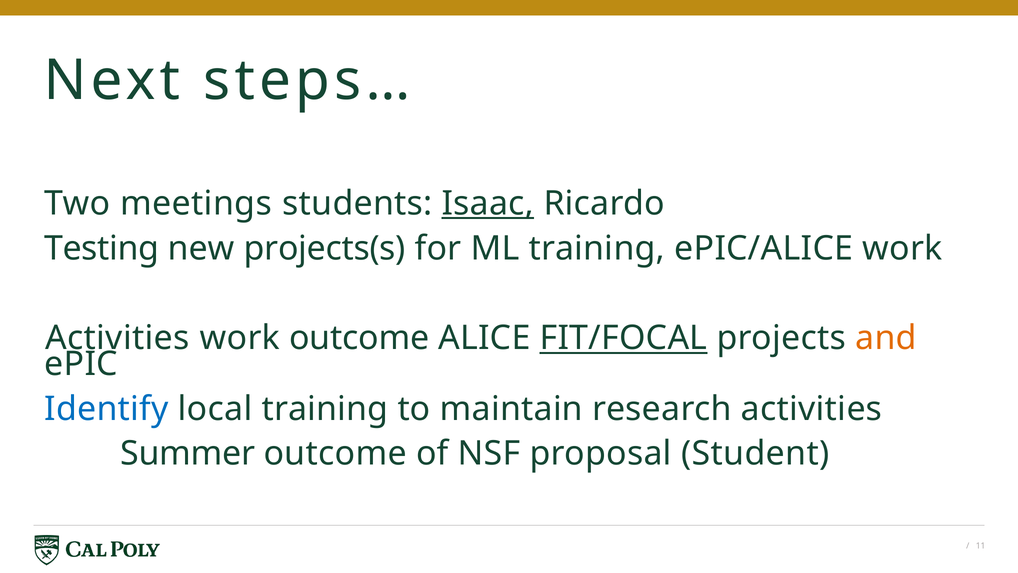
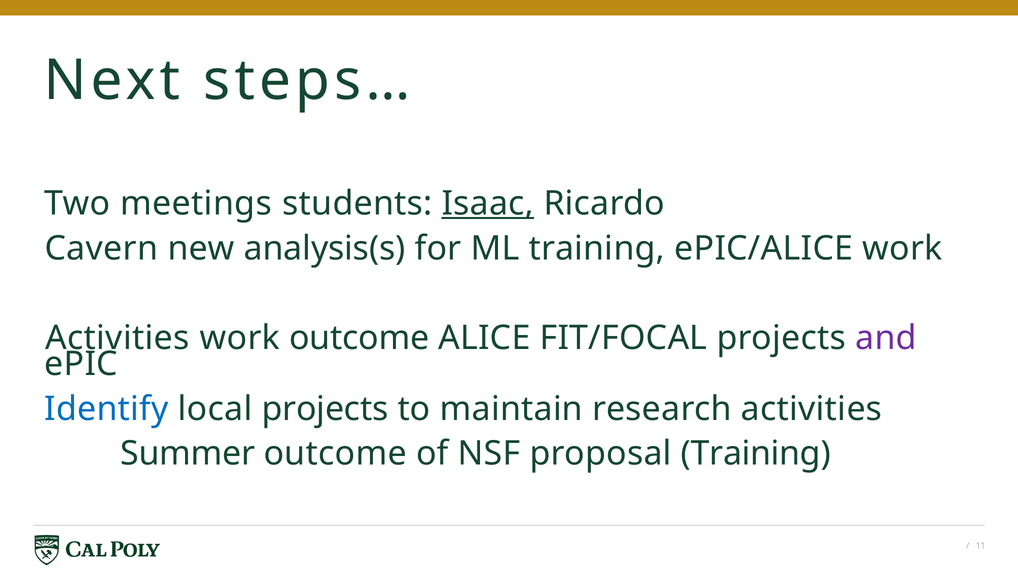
Testing: Testing -> Cavern (101, 248)
projects(s: projects(s -> analysis(s (325, 248)
FIT/FOCAL underline: present -> none (623, 338)
and colour: orange -> purple (886, 338)
local training: training -> projects (325, 409)
proposal Student: Student -> Training (756, 453)
